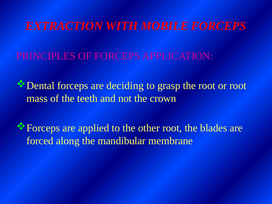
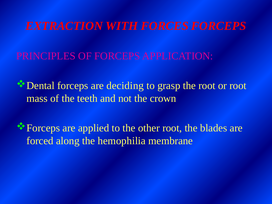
MOBILE: MOBILE -> FORCES (165, 26)
mandibular: mandibular -> hemophilia (122, 141)
